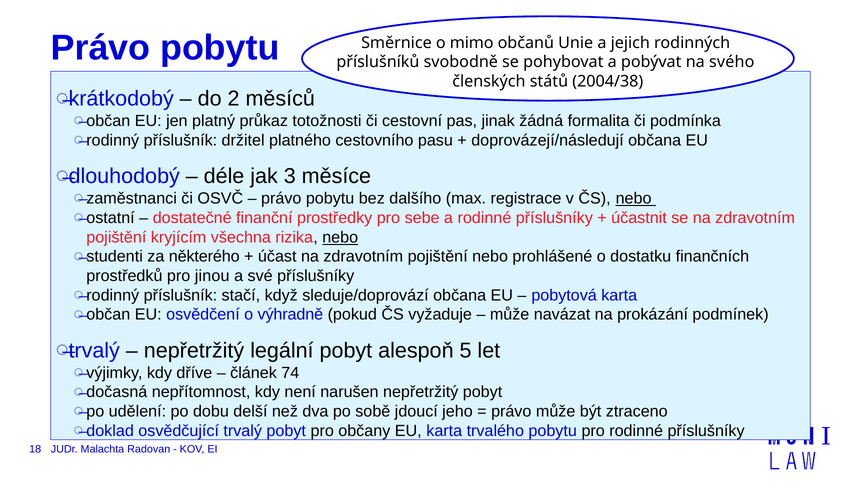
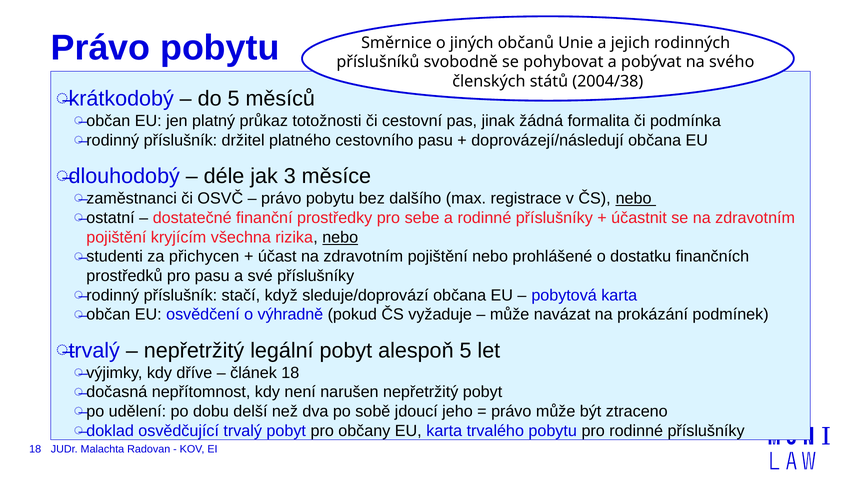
mimo: mimo -> jiných (472, 43)
do 2: 2 -> 5 (234, 99)
některého: některého -> přichycen (204, 257)
pro jinou: jinou -> pasu (212, 276)
článek 74: 74 -> 18 (290, 373)
